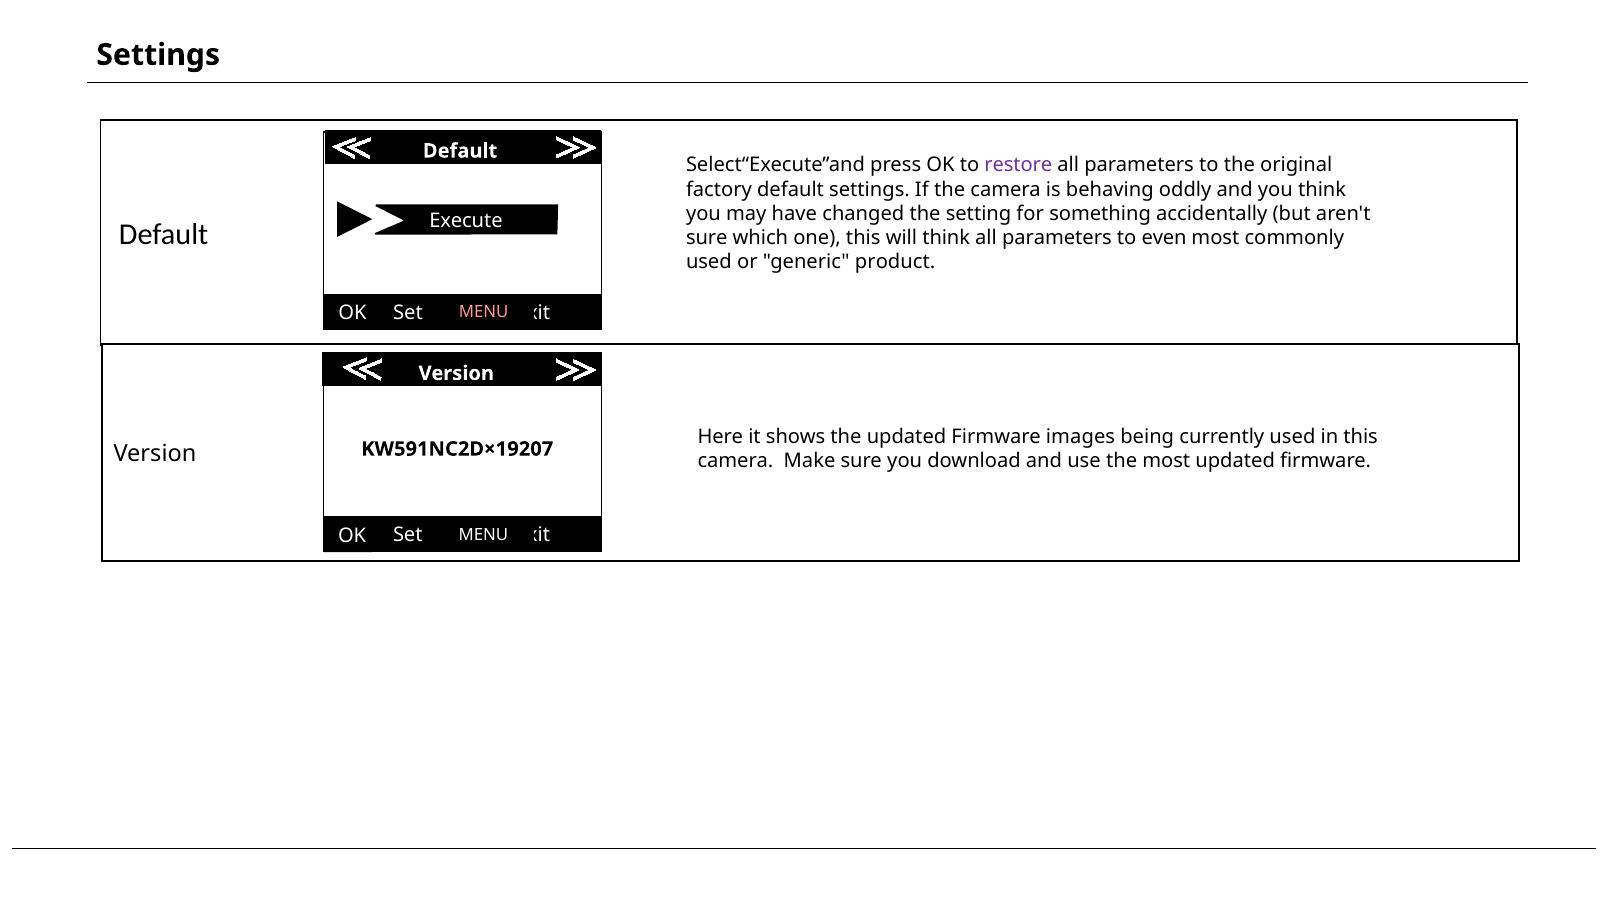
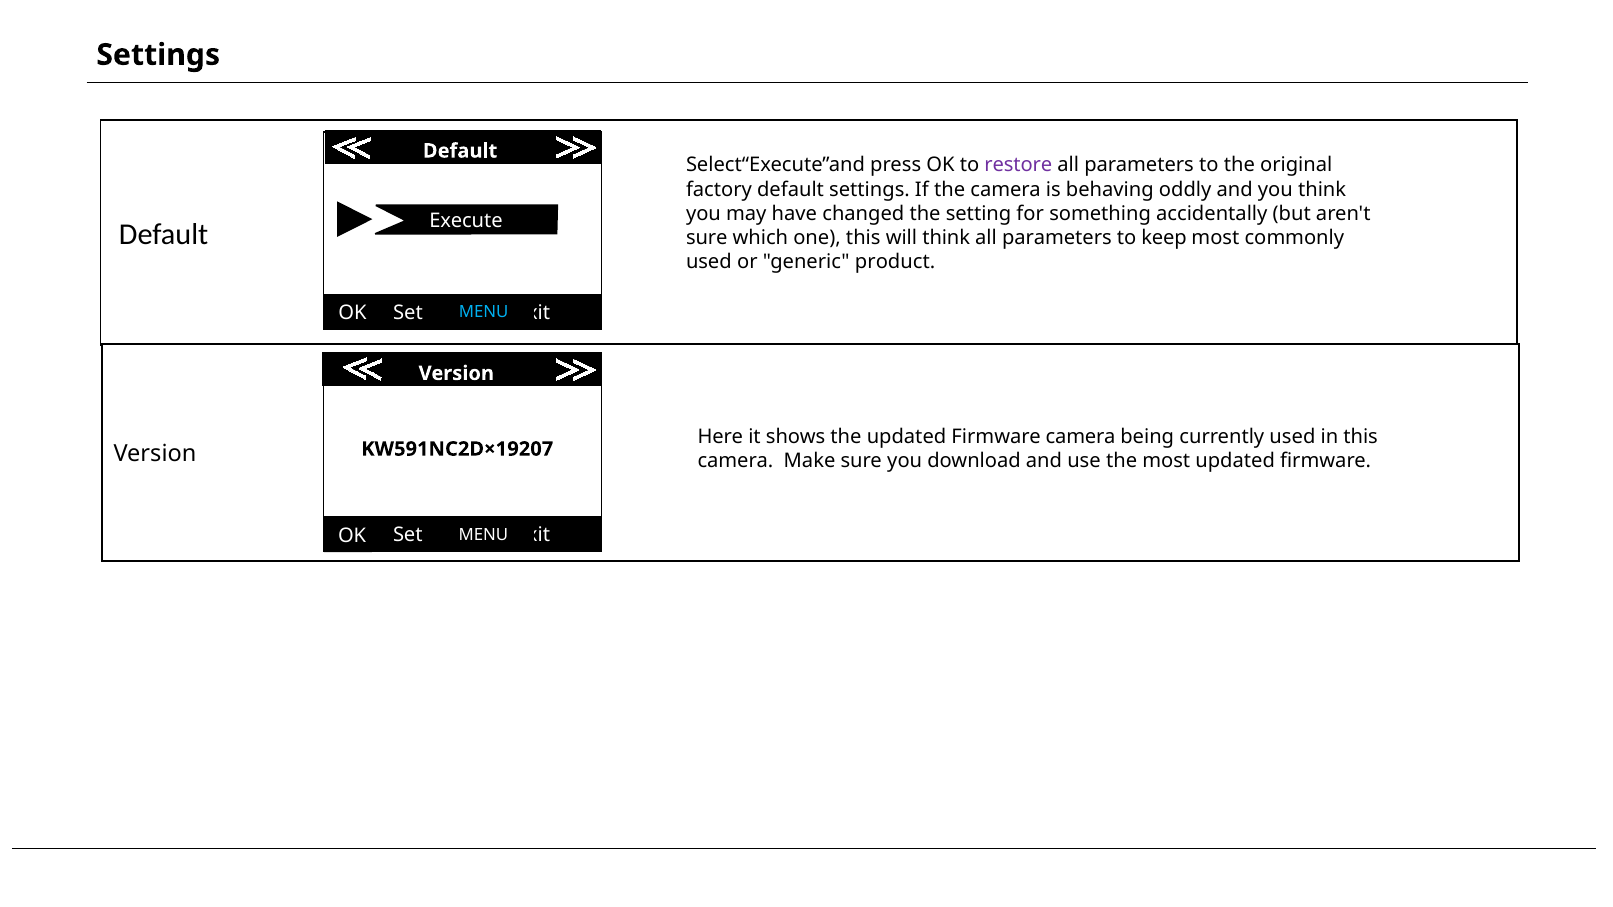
even: even -> keep (1164, 238)
MENU colour: pink -> light blue (484, 312)
Firmware images: images -> camera (1081, 437)
